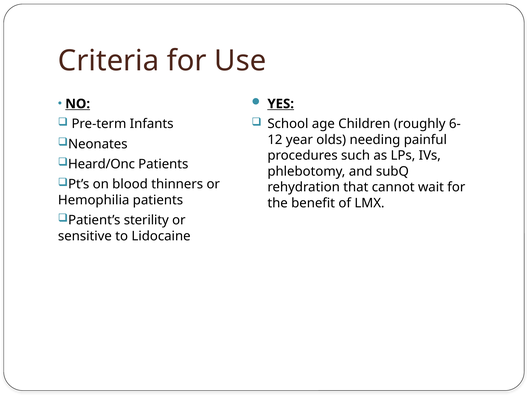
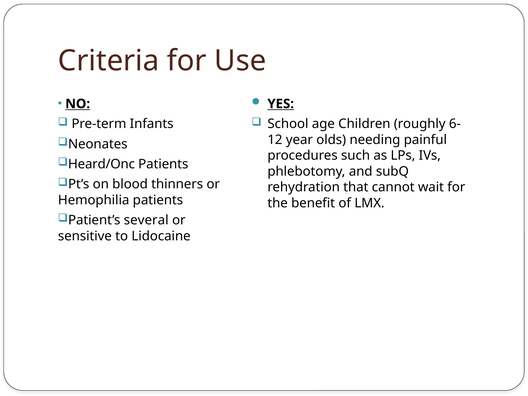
sterility: sterility -> several (146, 220)
